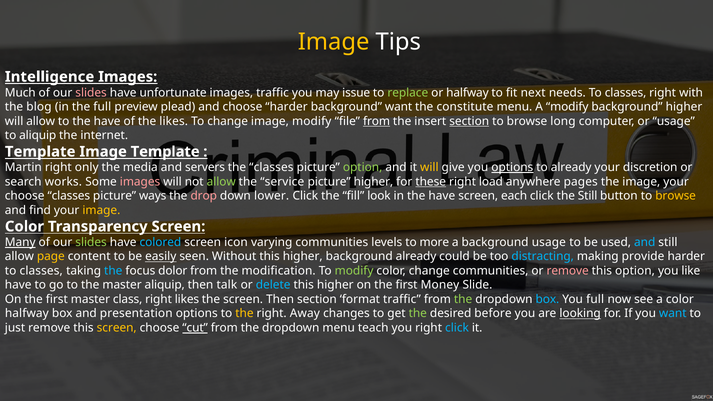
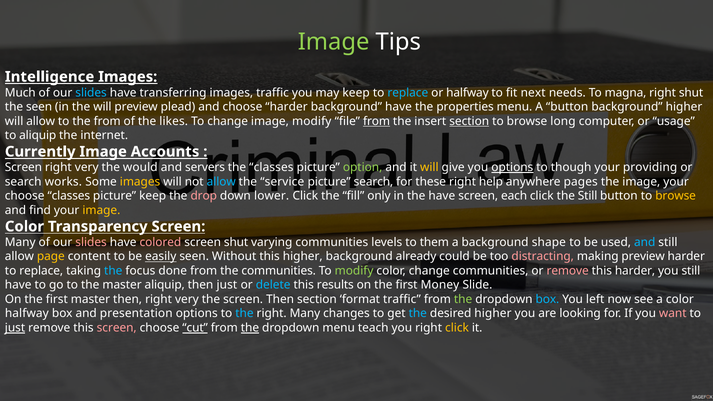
Image colour: yellow -> light green (334, 42)
slides colour: pink -> light blue (91, 93)
unfortunate: unfortunate -> transferring (173, 93)
may issue: issue -> keep (356, 93)
replace colour: light green -> light blue (408, 93)
needs To classes: classes -> magna (626, 93)
right with: with -> shut (691, 93)
the blog: blog -> seen (39, 107)
the full: full -> will (102, 107)
background want: want -> have (398, 107)
constitute: constitute -> properties (465, 107)
A modify: modify -> button (567, 107)
to the have: have -> from (107, 121)
Template: Template -> Currently (40, 152)
Image Template: Template -> Accounts (165, 152)
Martin: Martin -> Screen (23, 167)
only: only -> very (87, 167)
media: media -> would (140, 167)
to already: already -> though (571, 167)
discretion: discretion -> providing (650, 167)
images colour: pink -> yellow (140, 182)
allow colour: light green -> light blue (221, 182)
picture higher: higher -> search (374, 182)
these underline: present -> none (431, 182)
load: load -> help (491, 182)
picture ways: ways -> keep (153, 196)
look: look -> only (379, 196)
Many underline: present -> none (20, 242)
slides colour: light green -> pink (91, 242)
colored colour: light blue -> pink (160, 242)
screen icon: icon -> shut (236, 242)
more: more -> them (434, 242)
background usage: usage -> shape (549, 242)
distracting colour: light blue -> pink (543, 257)
making provide: provide -> preview (643, 257)
classes: classes -> replace (41, 271)
dolor: dolor -> done (173, 271)
the modification: modification -> communities (279, 271)
this option: option -> harder (635, 271)
you like: like -> still (691, 271)
then talk: talk -> just (227, 285)
higher: higher -> results (335, 285)
master class: class -> then (128, 299)
likes: likes -> very (187, 299)
You full: full -> left (595, 299)
the colour: yellow -> light blue (244, 314)
right Away: Away -> Many (305, 314)
the colour: light green -> light blue (418, 314)
desired before: before -> higher (493, 314)
looking underline: present -> none (580, 314)
want colour: light blue -> pink (673, 314)
just underline: none -> present (15, 328)
screen colour: yellow -> pink (117, 328)
the underline: none -> present (250, 328)
click colour: light blue -> yellow (457, 328)
